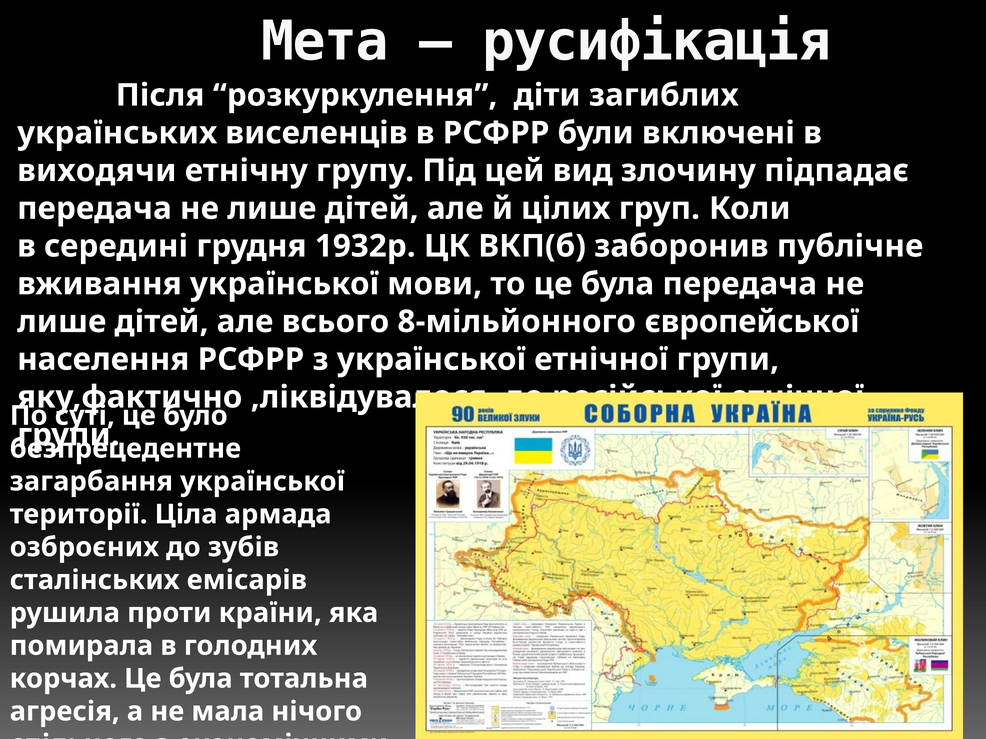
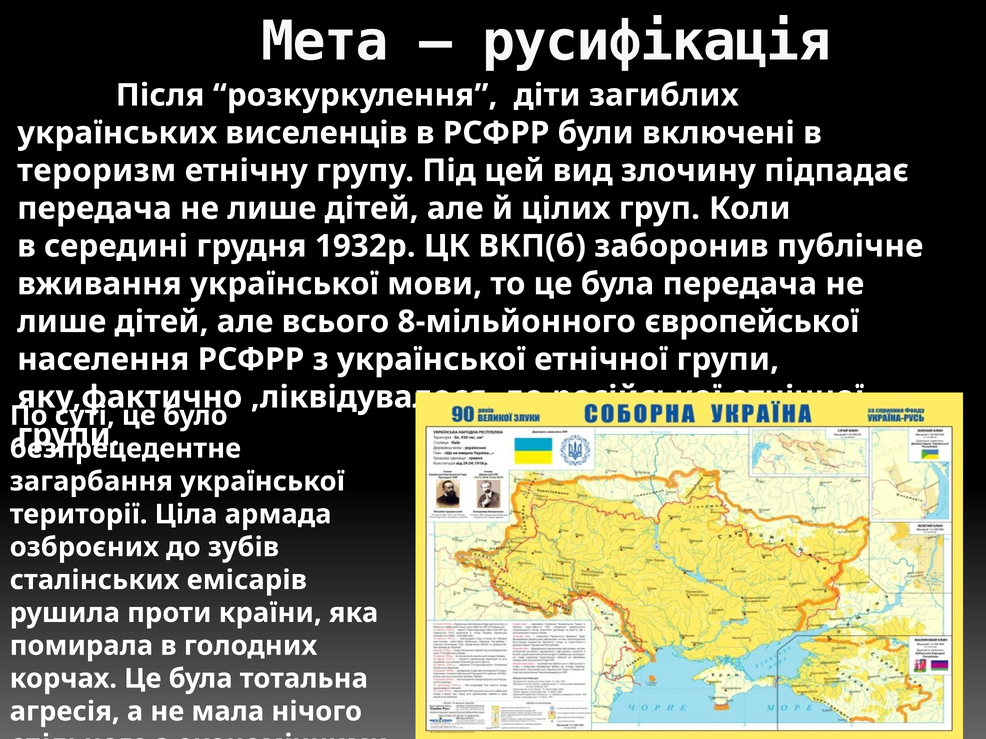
виходячи: виходячи -> тероризм (97, 171)
